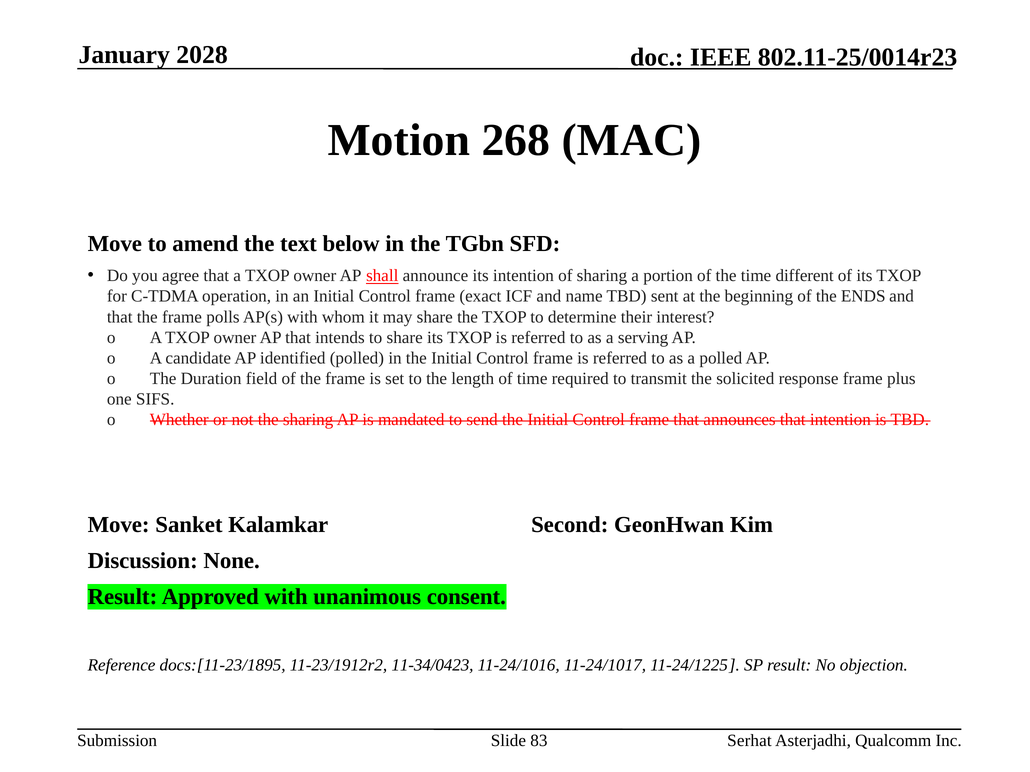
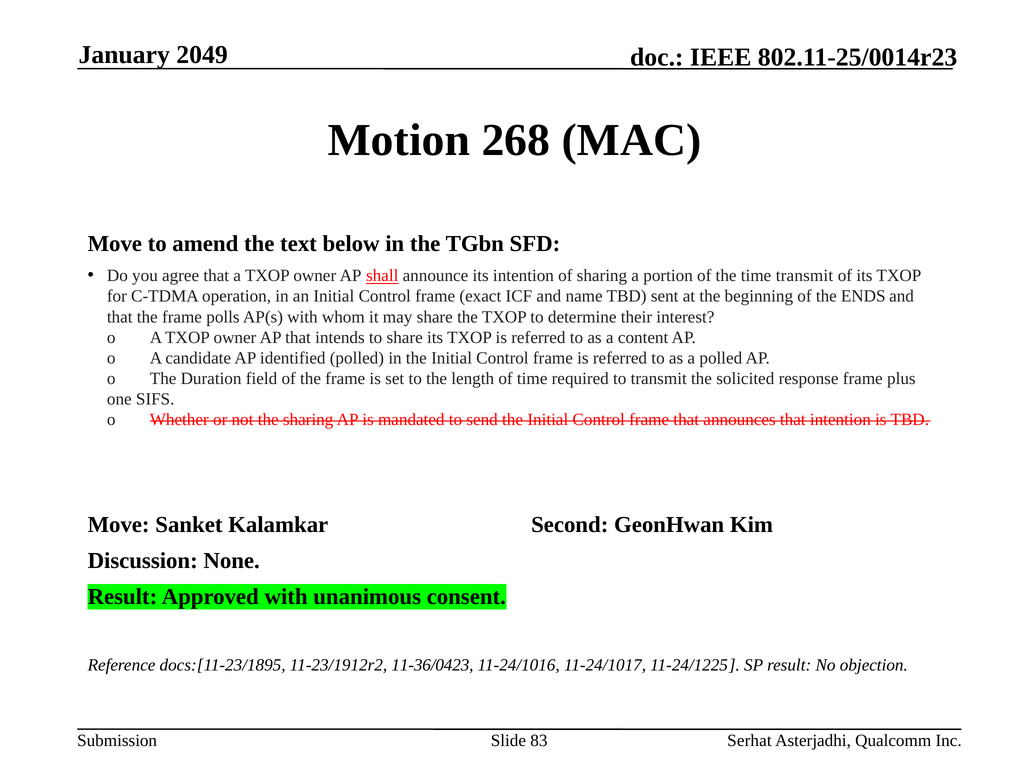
2028: 2028 -> 2049 (202, 55)
time different: different -> transmit (804, 276)
serving: serving -> content (643, 338)
11-34/0423: 11-34/0423 -> 11-36/0423 (432, 666)
